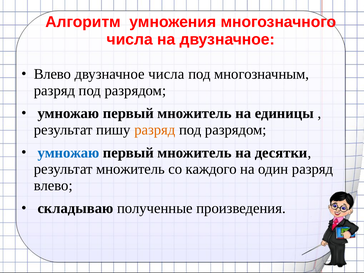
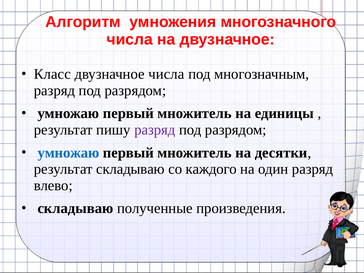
Влево: Влево -> Класс (52, 74)
разряд colour: orange -> purple (155, 130)
результат множитель: множитель -> складываю (130, 169)
